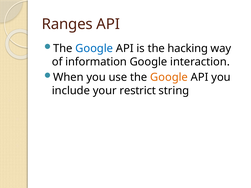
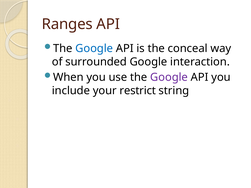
hacking: hacking -> conceal (188, 48)
information: information -> surrounded (96, 62)
Google colour: orange -> purple (169, 77)
